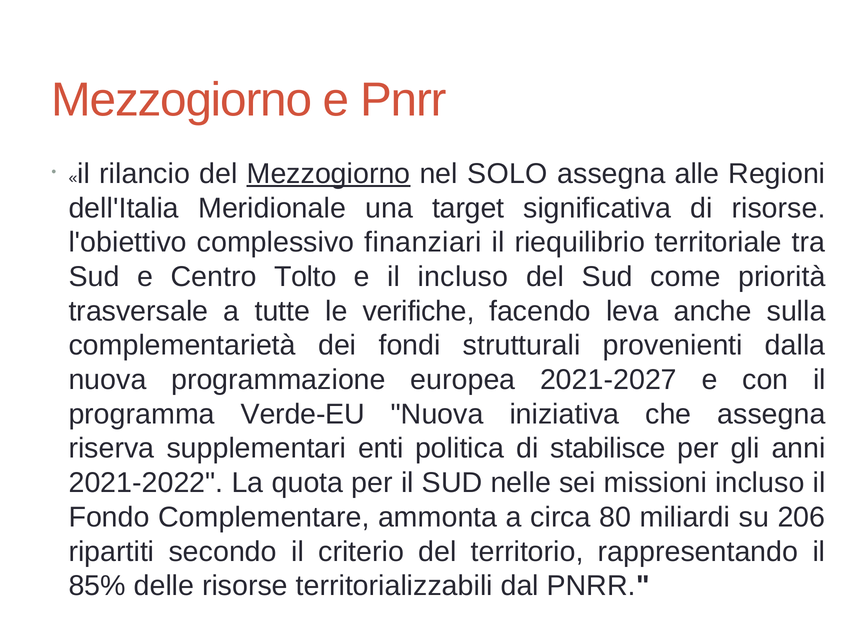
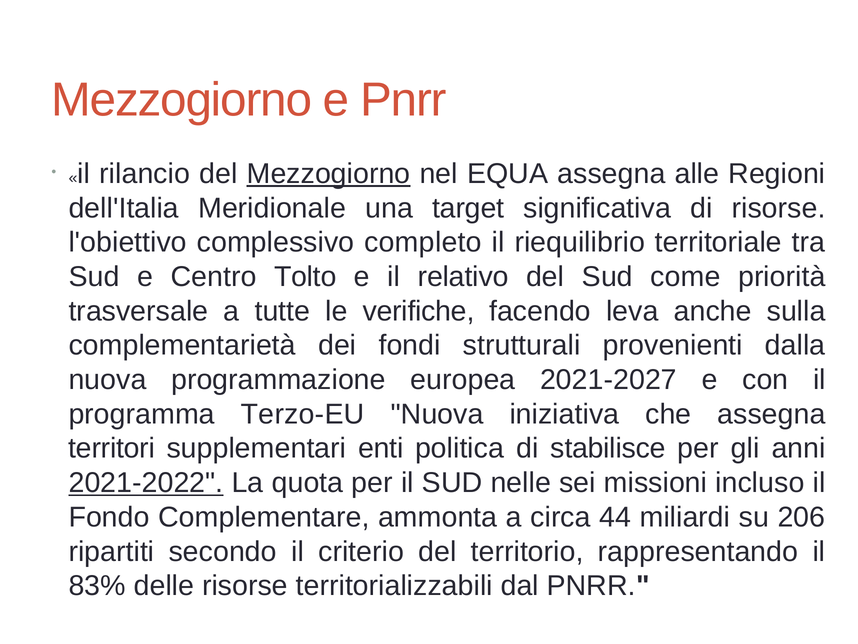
SOLO: SOLO -> EQUA (508, 174)
finanziari: finanziari -> completo (423, 242)
il incluso: incluso -> relativo (463, 277)
Verde-EU: Verde-EU -> Terzo-EU (303, 414)
riserva: riserva -> territori (112, 448)
2021-2022 underline: none -> present (146, 482)
80: 80 -> 44 (615, 517)
85%: 85% -> 83% (97, 585)
